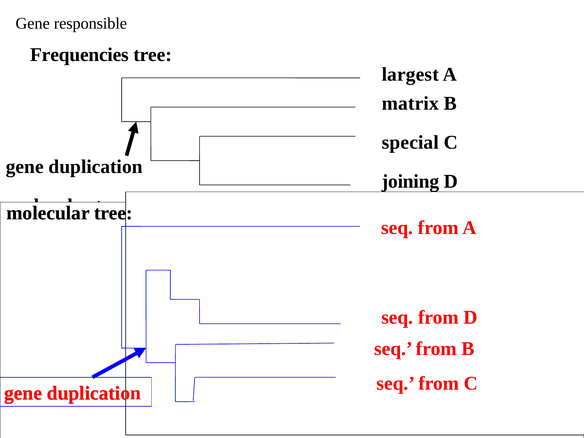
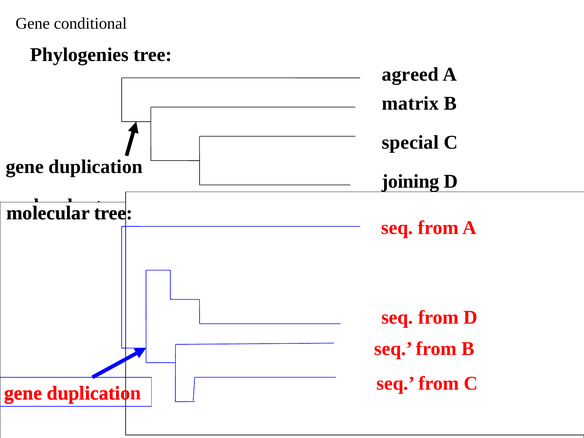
responsible: responsible -> conditional (90, 23)
Frequencies: Frequencies -> Phylogenies (79, 55)
largest: largest -> agreed (410, 74)
